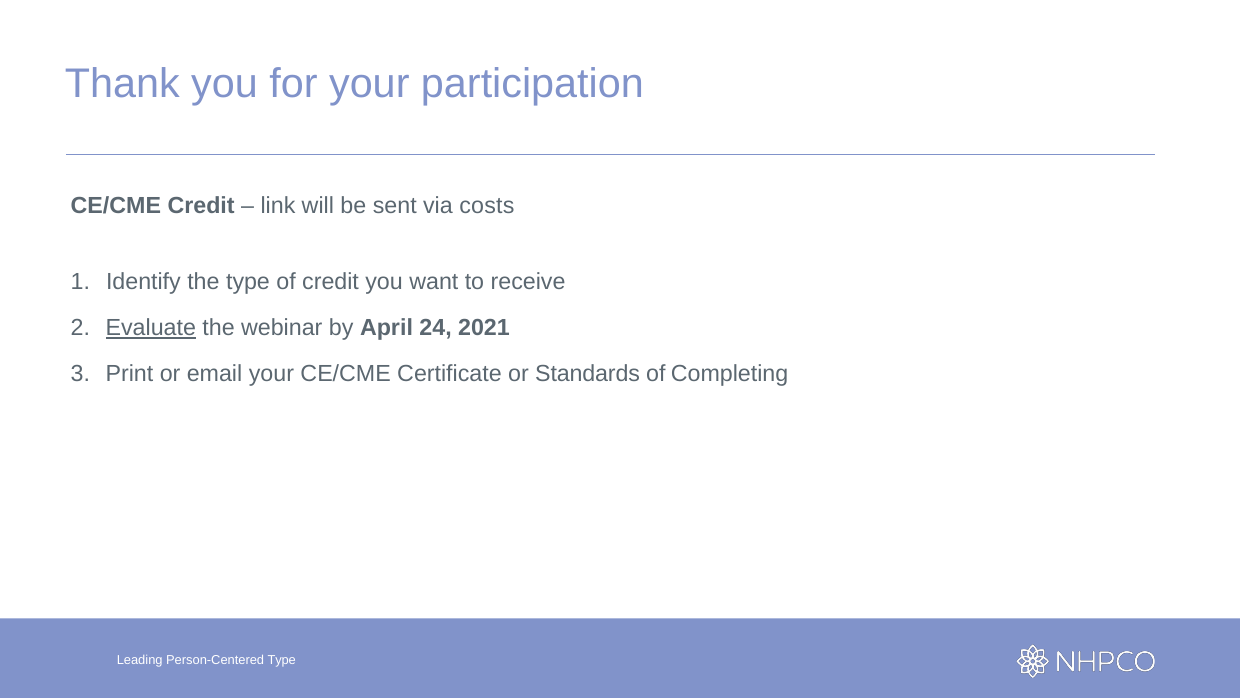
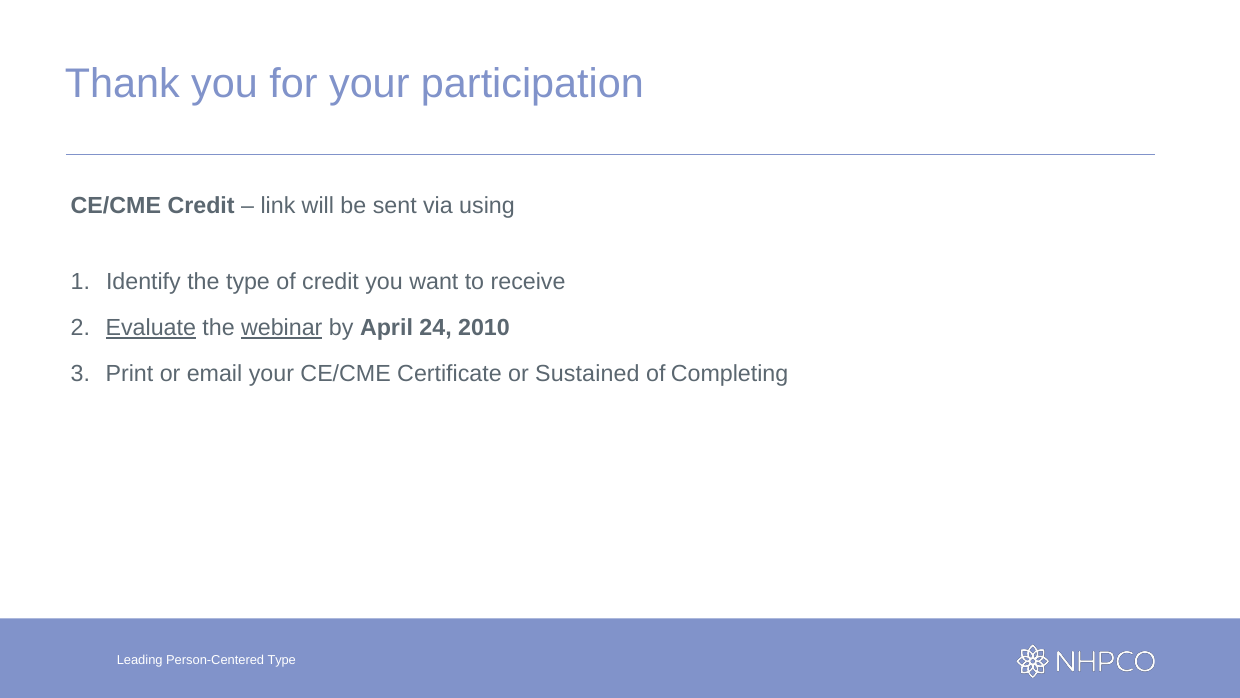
costs: costs -> using (487, 206)
webinar underline: none -> present (282, 328)
2021: 2021 -> 2010 (484, 328)
Standards: Standards -> Sustained (587, 374)
